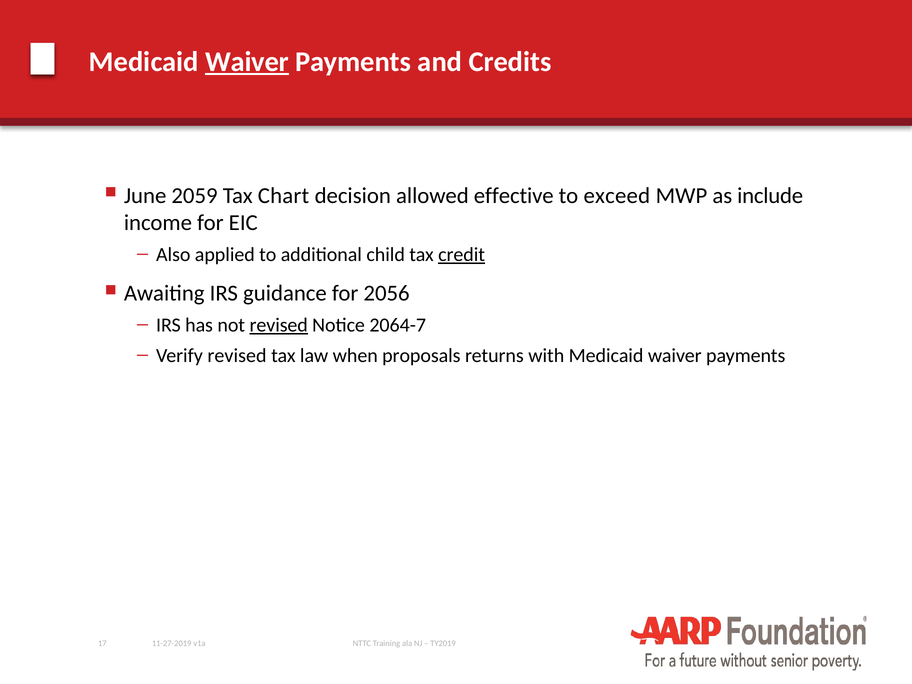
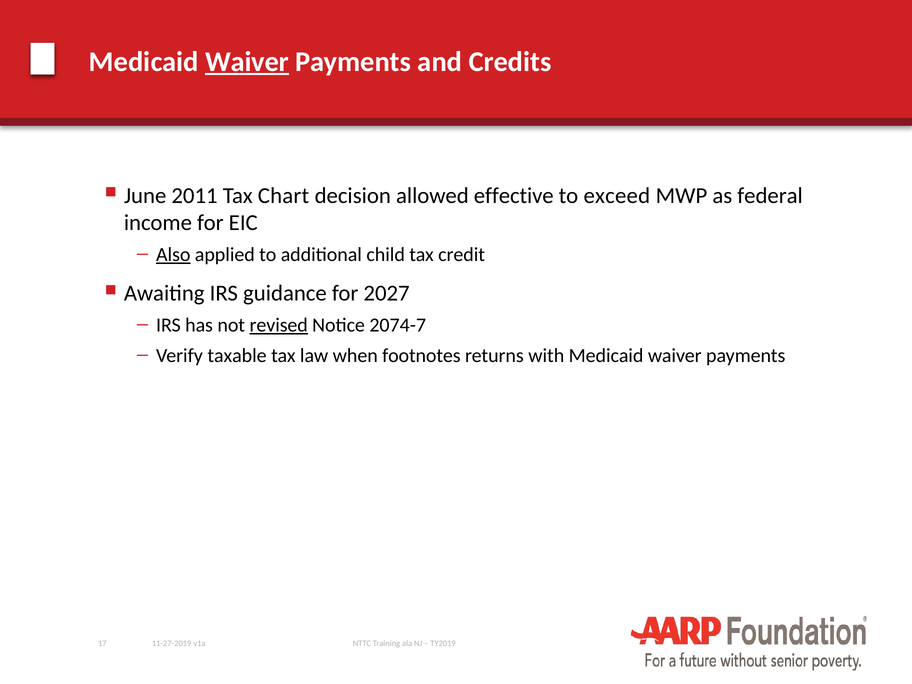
2059: 2059 -> 2011 (195, 196)
include: include -> federal (770, 196)
Also underline: none -> present (173, 255)
credit underline: present -> none (462, 255)
2056: 2056 -> 2027 (387, 293)
2064-7: 2064-7 -> 2074-7 (398, 325)
Verify revised: revised -> taxable (237, 356)
proposals: proposals -> footnotes (421, 356)
